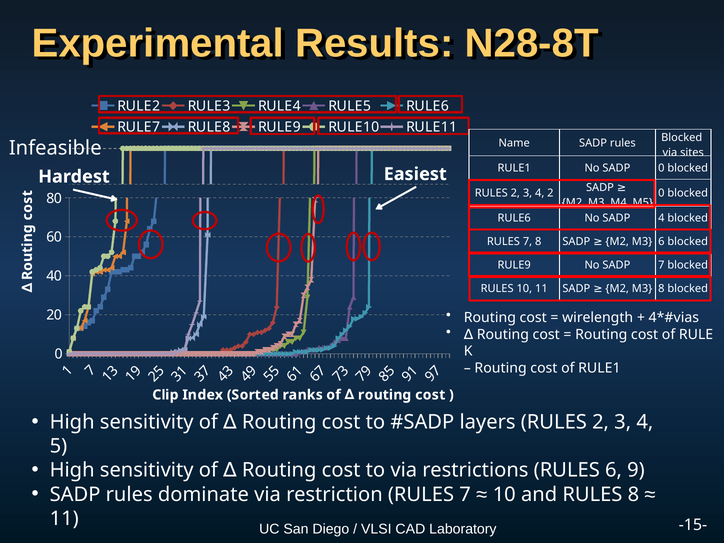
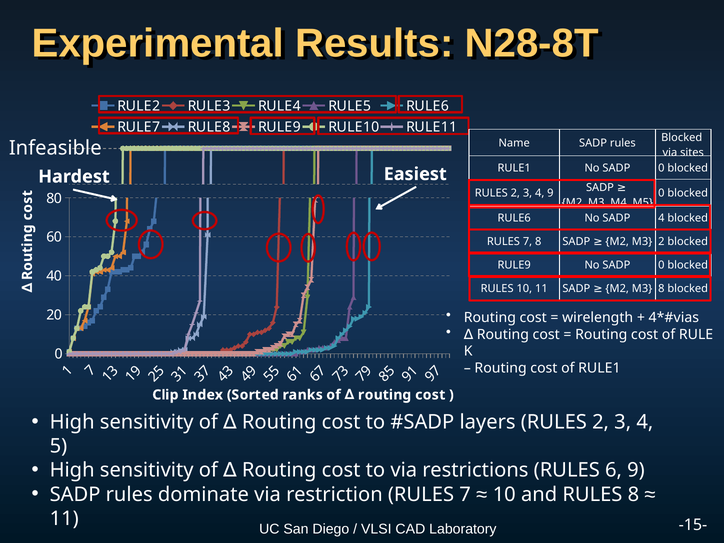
2 3 4 2: 2 -> 9 (550, 193)
6: 6 -> 2 (661, 242)
RULE9 No SADP 7: 7 -> 0 (661, 265)
